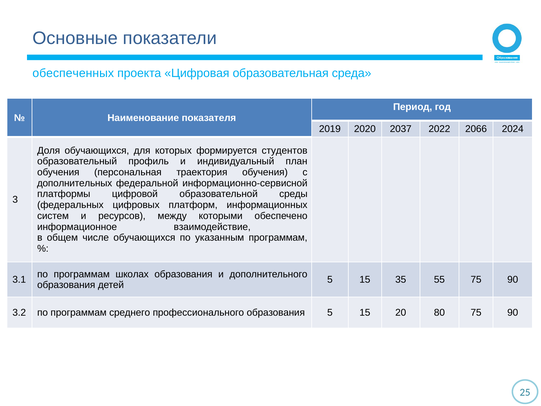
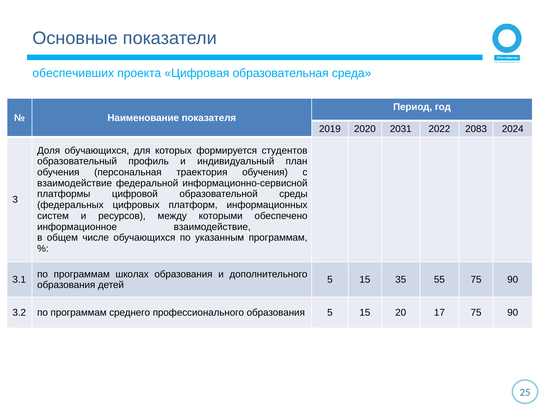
обеспеченных: обеспеченных -> обеспечивших (73, 73)
2037: 2037 -> 2031 (401, 129)
2066: 2066 -> 2083 (476, 129)
дополнительных: дополнительных -> взаимодействие (75, 183)
80: 80 -> 17 (439, 312)
